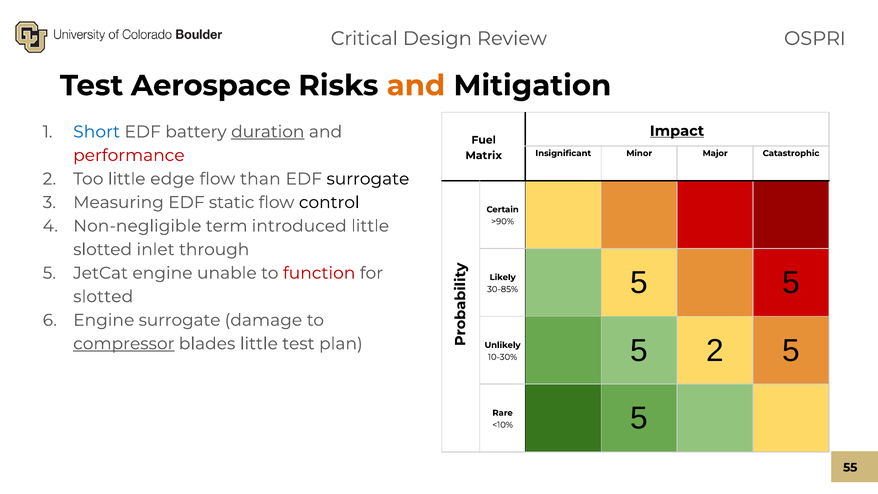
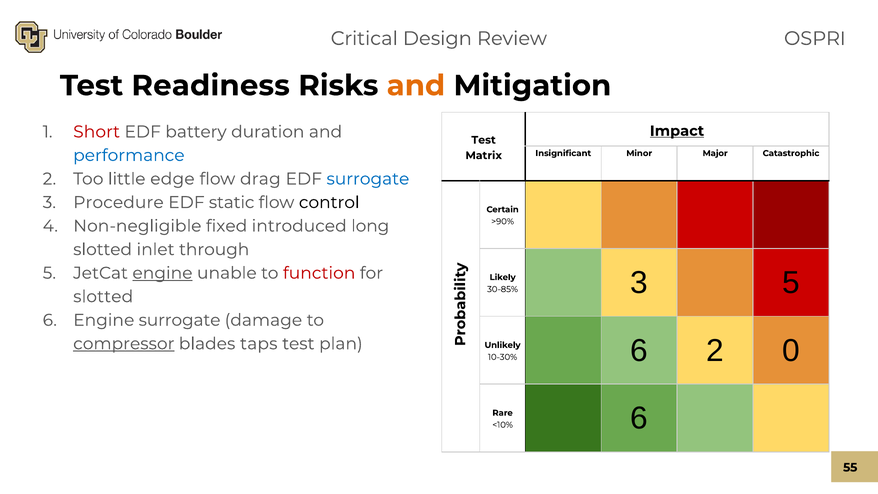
Aerospace: Aerospace -> Readiness (211, 86)
Short colour: blue -> red (97, 132)
duration underline: present -> none (268, 132)
Fuel: Fuel -> Test (484, 140)
performance colour: red -> blue (129, 155)
than: than -> drag (260, 179)
surrogate colour: black -> blue (368, 179)
Measuring: Measuring -> Procedure (118, 202)
term: term -> fixed (227, 226)
introduced little: little -> long (370, 226)
engine underline: none -> present (162, 273)
30-85% 5: 5 -> 3 (639, 283)
blades little: little -> taps (259, 344)
10-30% 5: 5 -> 6 (639, 351)
2 5: 5 -> 0 (791, 351)
<10% 5: 5 -> 6 (639, 418)
